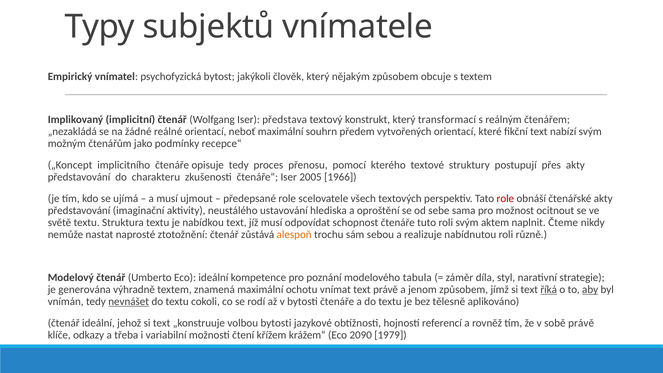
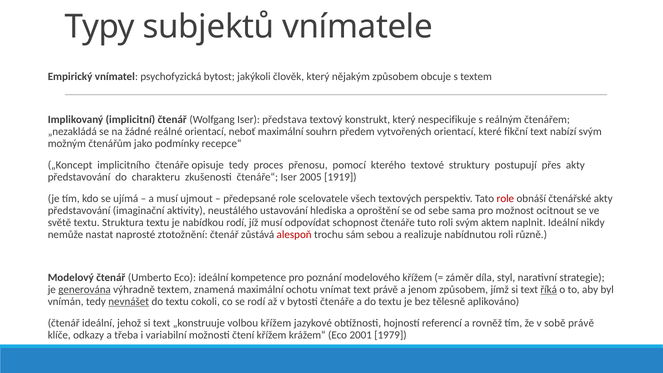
transformací: transformací -> nespecifikuje (447, 120)
1966: 1966 -> 1919 (340, 177)
nabídkou text: text -> rodí (236, 223)
naplnit Čteme: Čteme -> Ideální (563, 223)
alespoň colour: orange -> red (294, 235)
modelového tabula: tabula -> křížem (417, 278)
generována underline: none -> present (85, 290)
aby underline: present -> none (590, 290)
volbou bytosti: bytosti -> křížem (276, 323)
2090: 2090 -> 2001 (361, 335)
